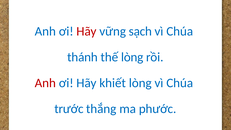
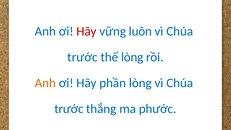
sạch: sạch -> luôn (140, 31)
thánh: thánh -> trước (82, 57)
Anh colour: red -> orange (45, 83)
khiết: khiết -> phần (113, 83)
